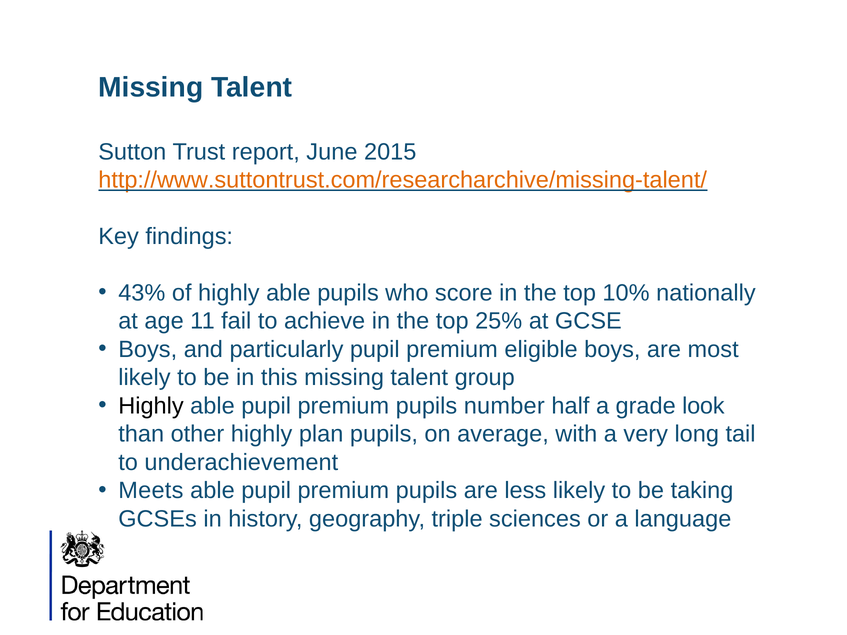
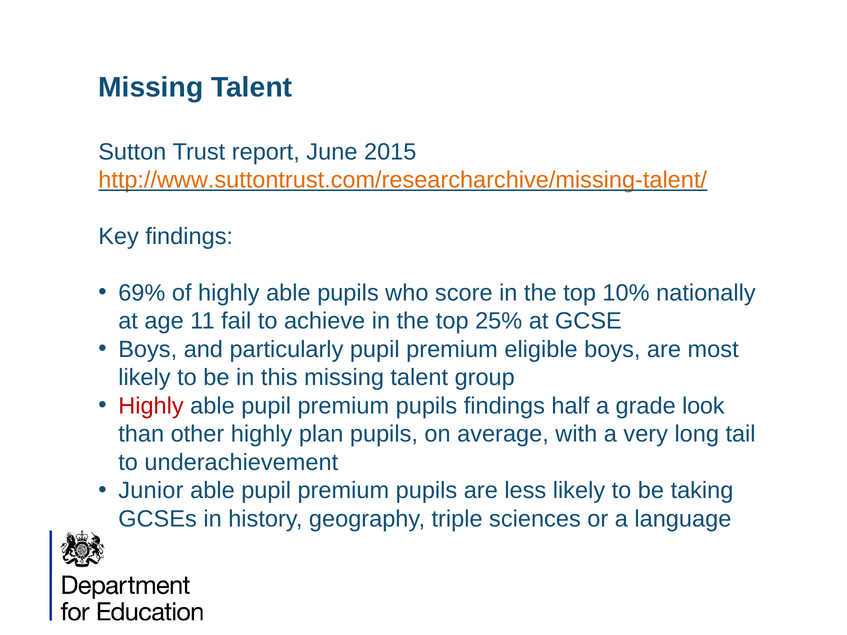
43%: 43% -> 69% (142, 293)
Highly colour: black -> red (151, 406)
pupils number: number -> findings (504, 406)
Meets: Meets -> Junior (151, 491)
